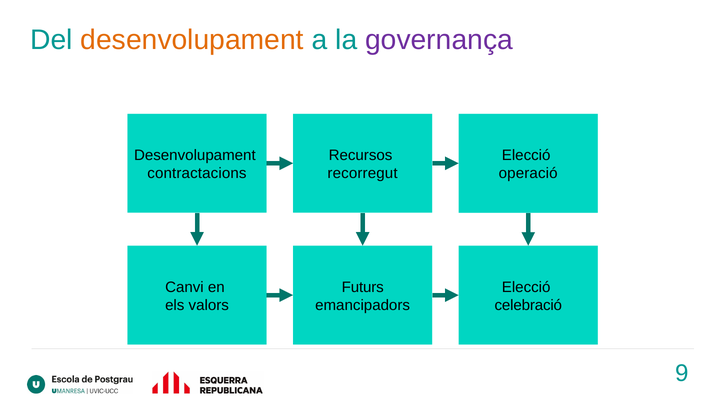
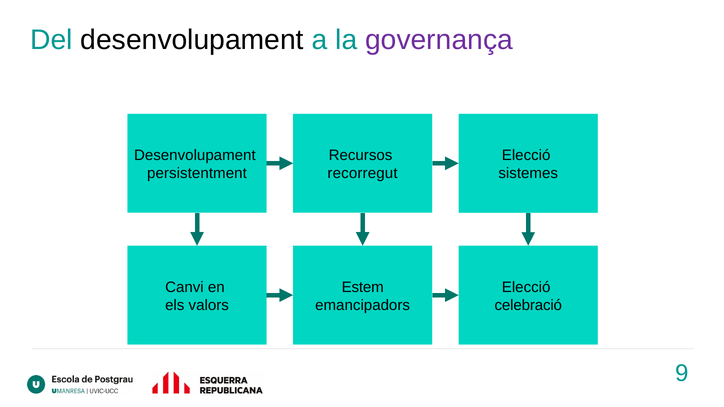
desenvolupament colour: orange -> black (192, 40)
contractacions: contractacions -> persistentment (197, 174)
operació: operació -> sistemes (528, 174)
Futurs: Futurs -> Estem (363, 287)
